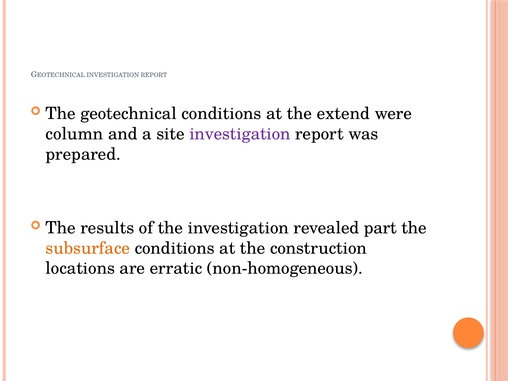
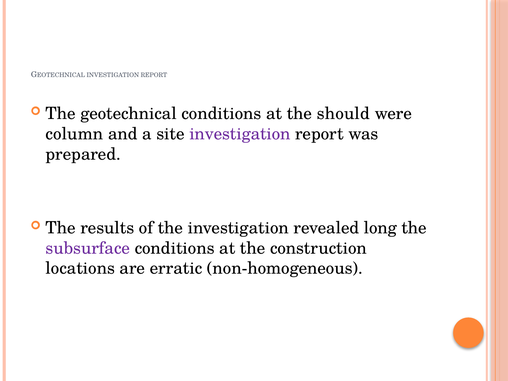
extend: extend -> should (343, 113)
part: part -> long (380, 228)
subsurface colour: orange -> purple (88, 248)
